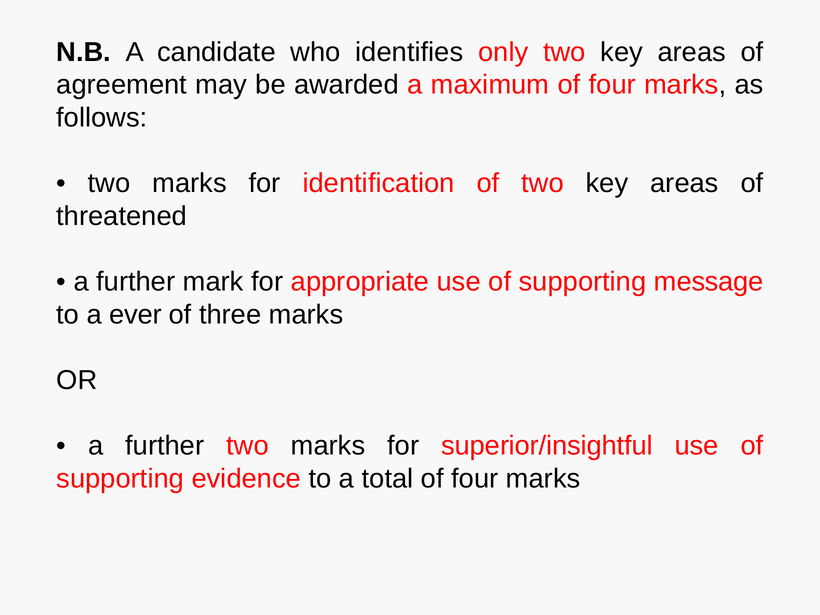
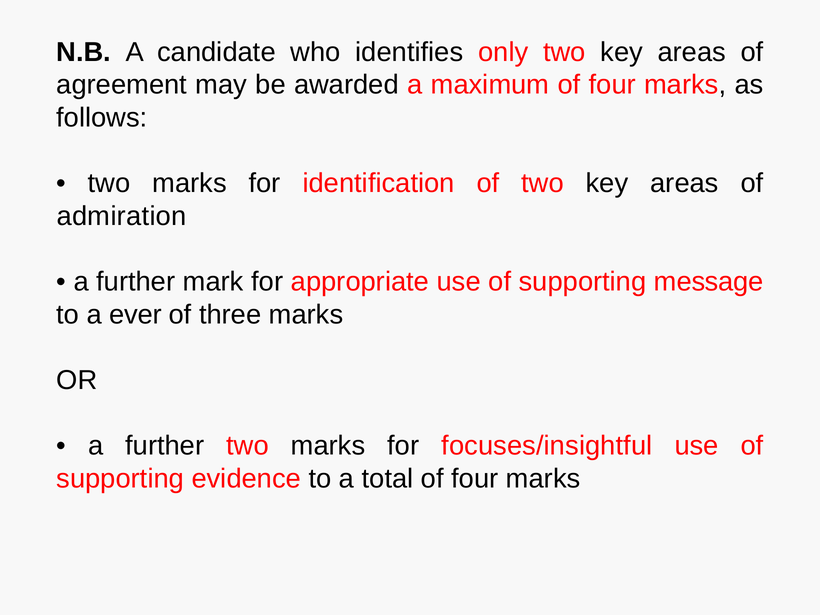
threatened: threatened -> admiration (122, 216)
superior/insightful: superior/insightful -> focuses/insightful (547, 446)
